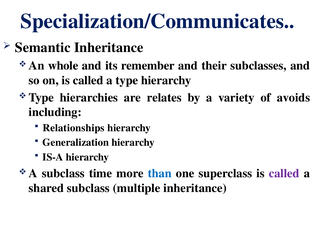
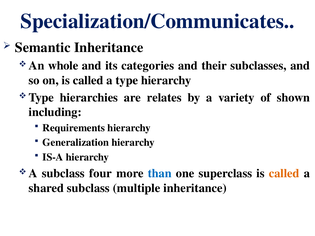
remember: remember -> categories (148, 66)
avoids: avoids -> shown (293, 98)
Relationships: Relationships -> Requirements (74, 128)
time: time -> four (101, 174)
called colour: purple -> orange (284, 174)
